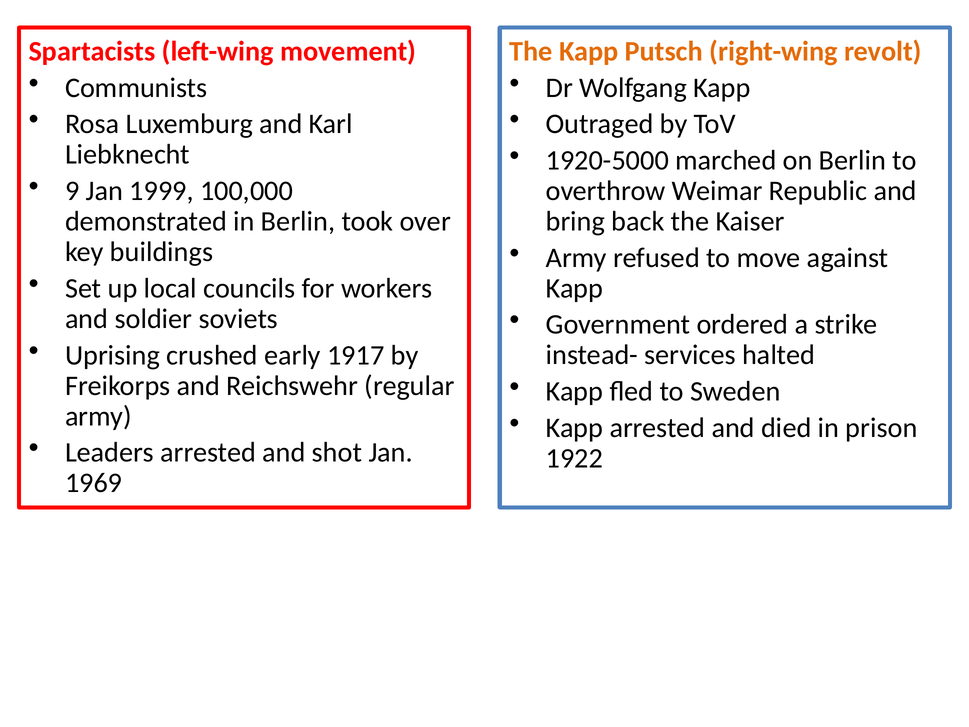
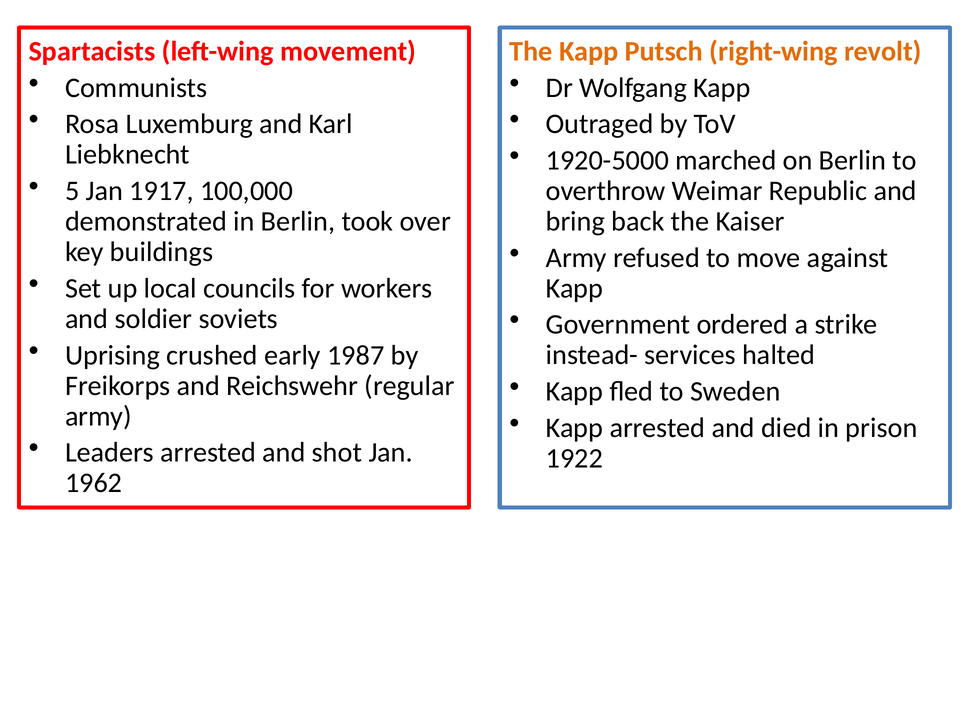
9: 9 -> 5 (72, 191)
1999: 1999 -> 1917 (162, 191)
1917: 1917 -> 1987 (356, 355)
1969: 1969 -> 1962 (94, 483)
